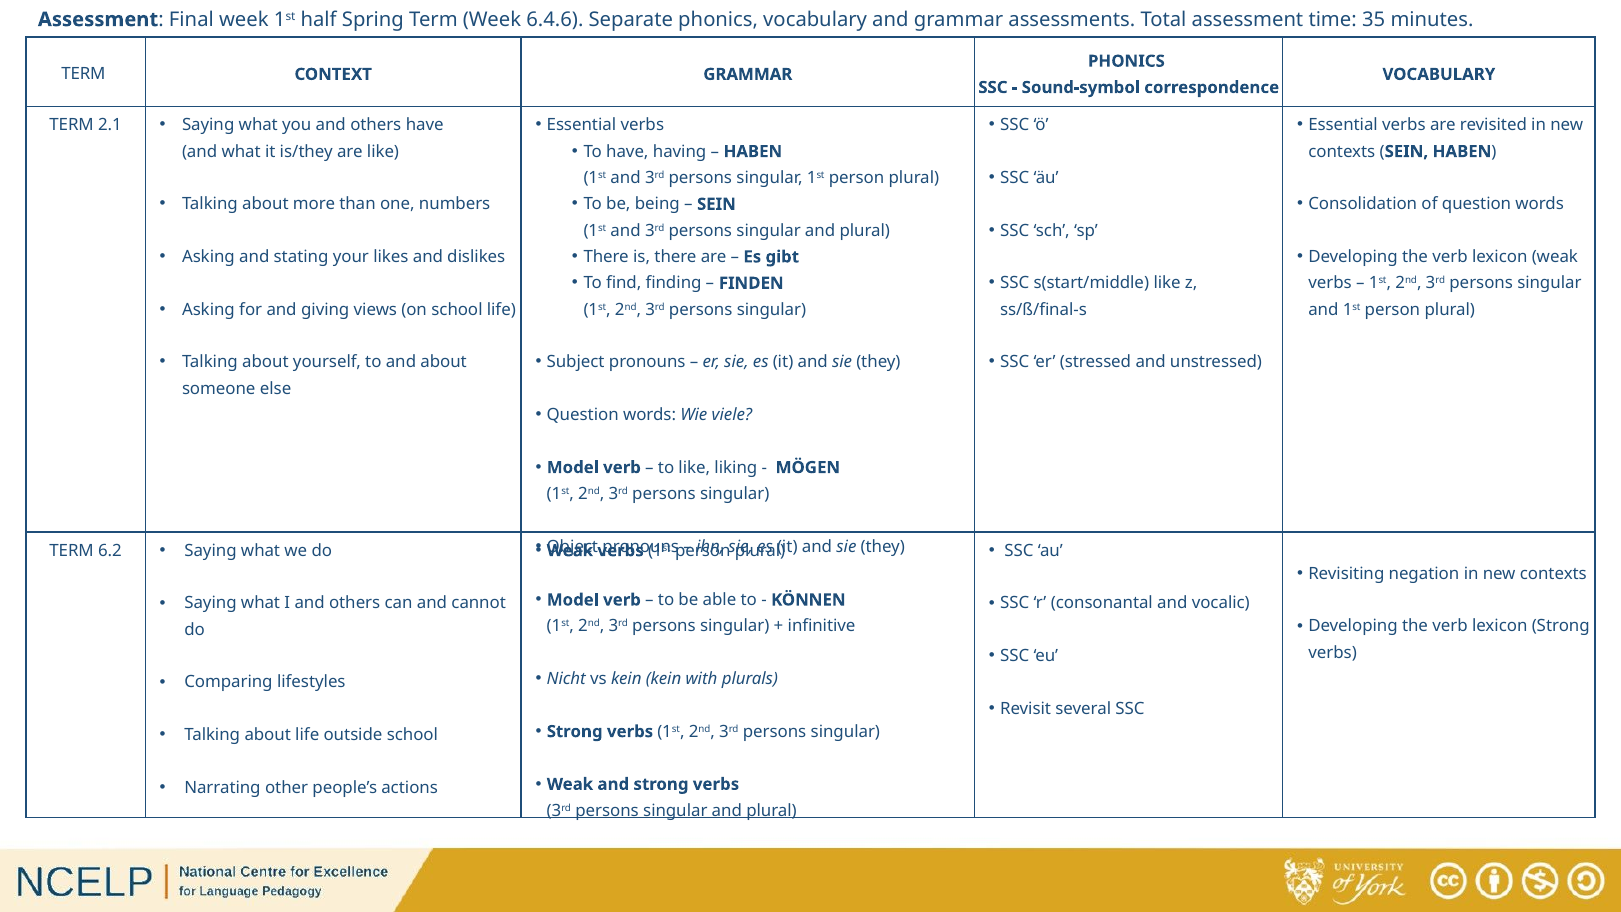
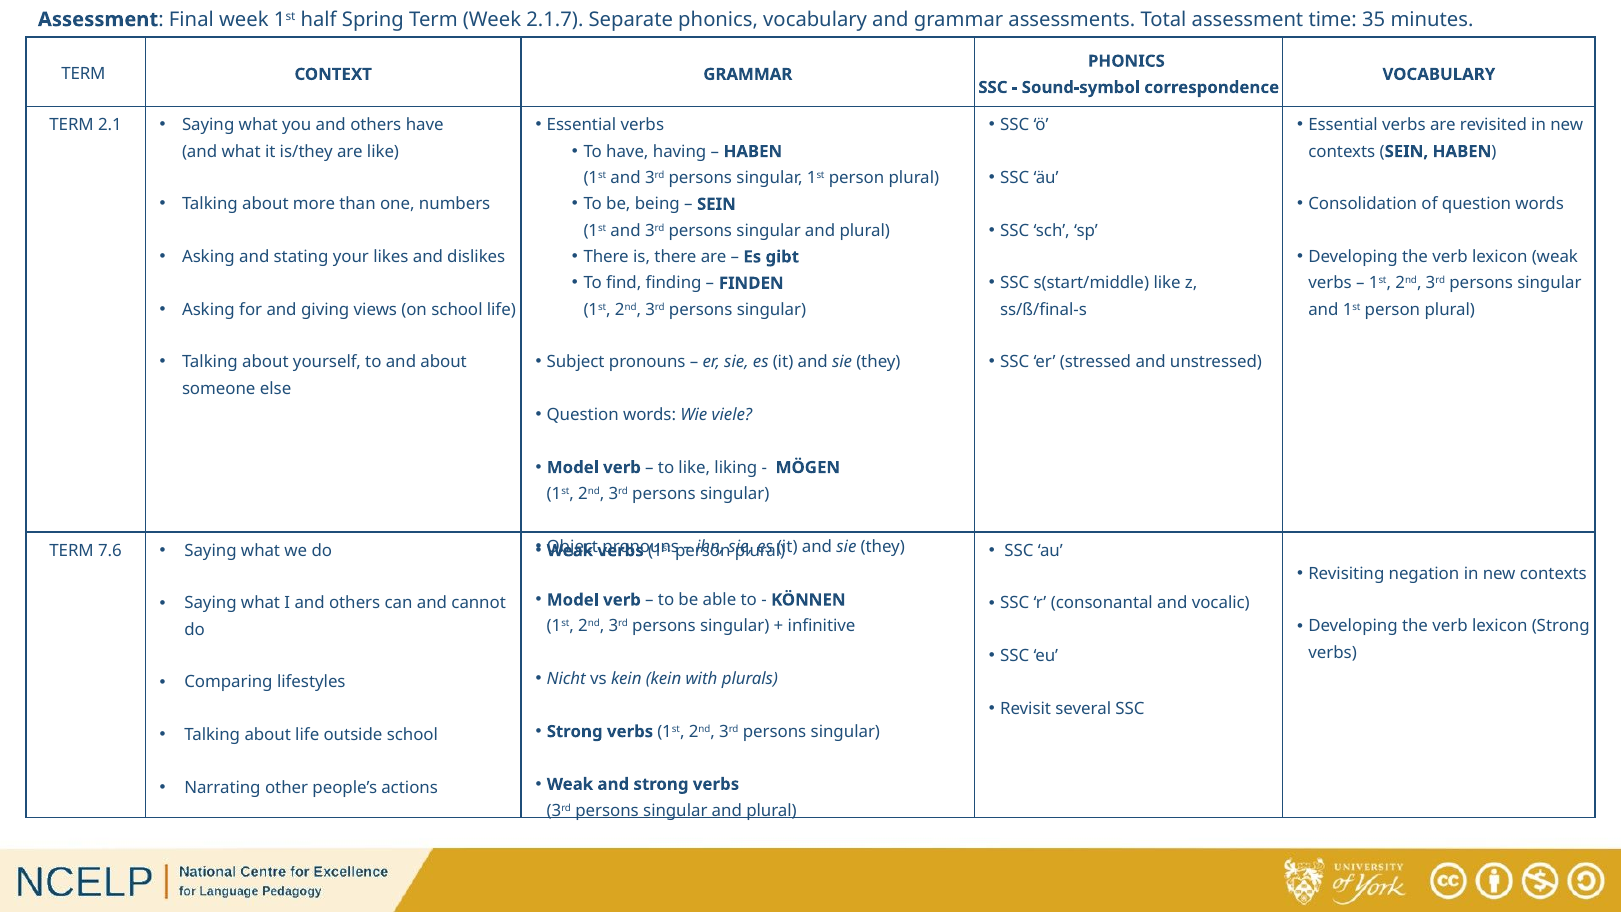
6.4.6: 6.4.6 -> 2.1.7 (555, 20)
6.2: 6.2 -> 7.6 (110, 551)
